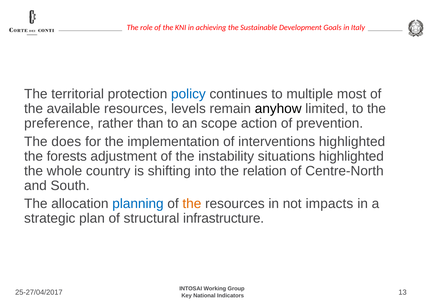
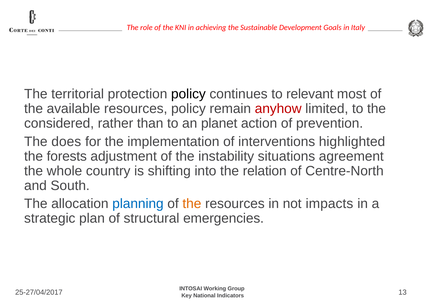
policy colour: blue -> black (188, 94)
multiple: multiple -> relevant (310, 94)
resources levels: levels -> policy (188, 109)
anyhow colour: black -> red (278, 109)
preference: preference -> considered (59, 123)
scope: scope -> planet (219, 123)
situations highlighted: highlighted -> agreement (351, 156)
infrastructure: infrastructure -> emergencies (224, 218)
